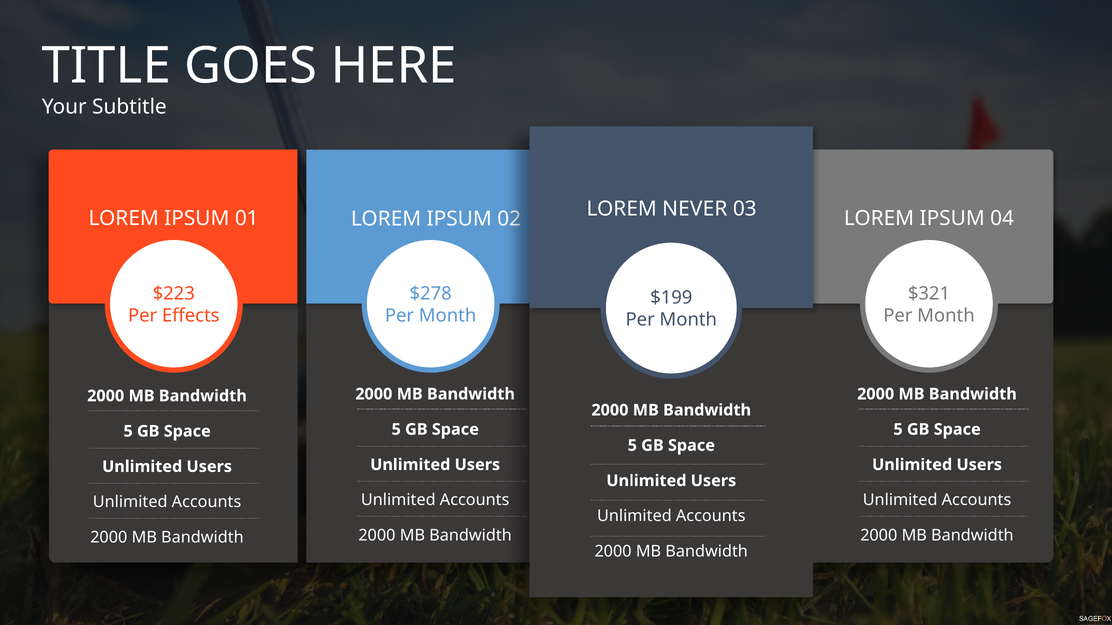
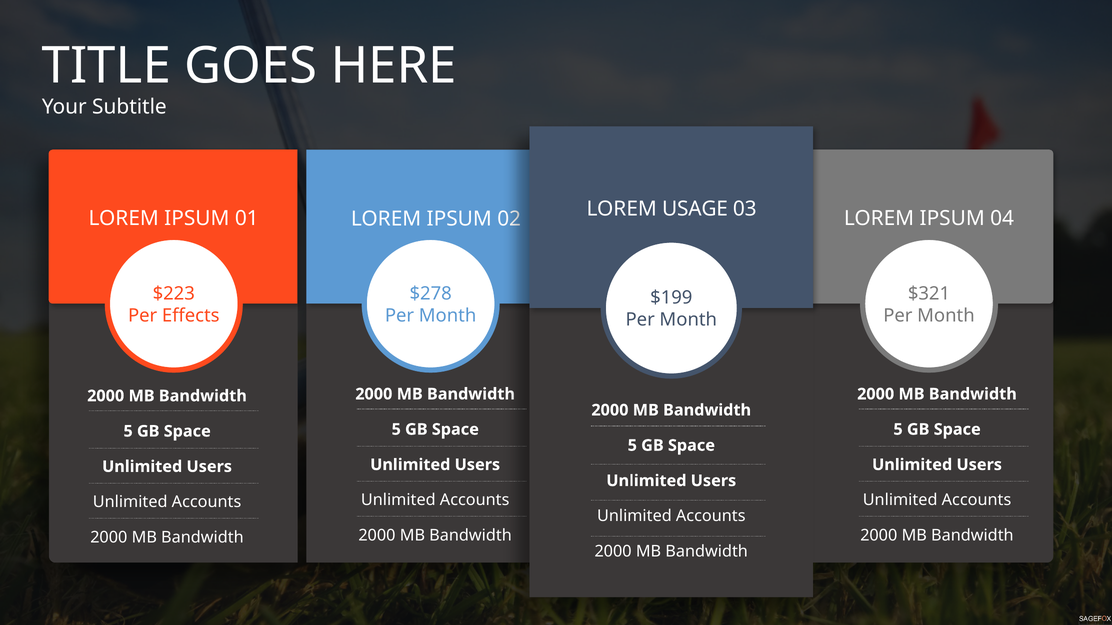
NEVER: NEVER -> USAGE (695, 209)
